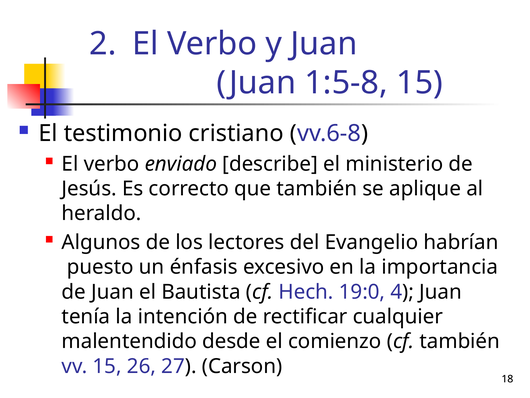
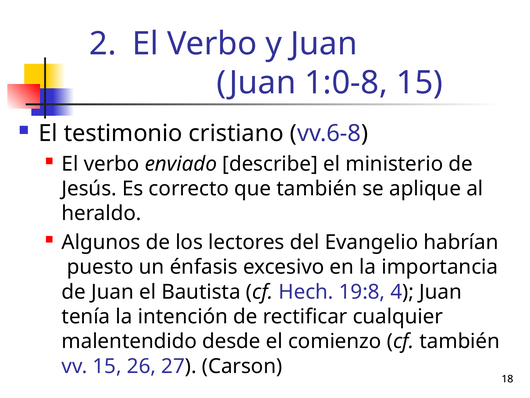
1:5-8: 1:5-8 -> 1:0-8 (346, 83)
19:0: 19:0 -> 19:8 (362, 292)
